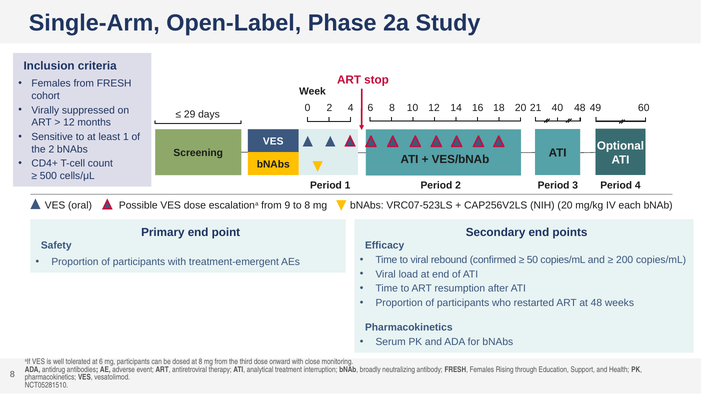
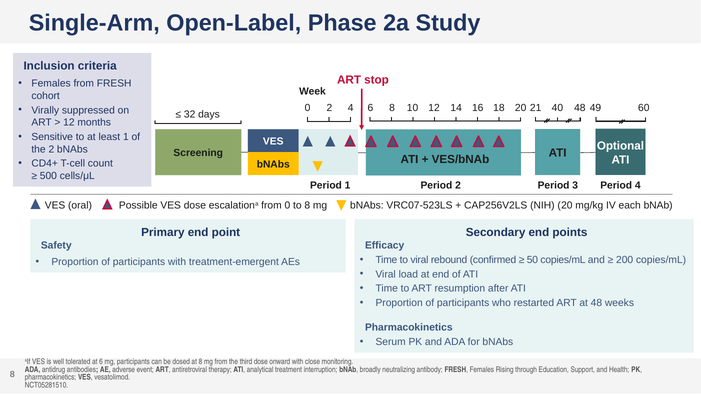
29: 29 -> 32 (190, 115)
from 9: 9 -> 0 (287, 206)
